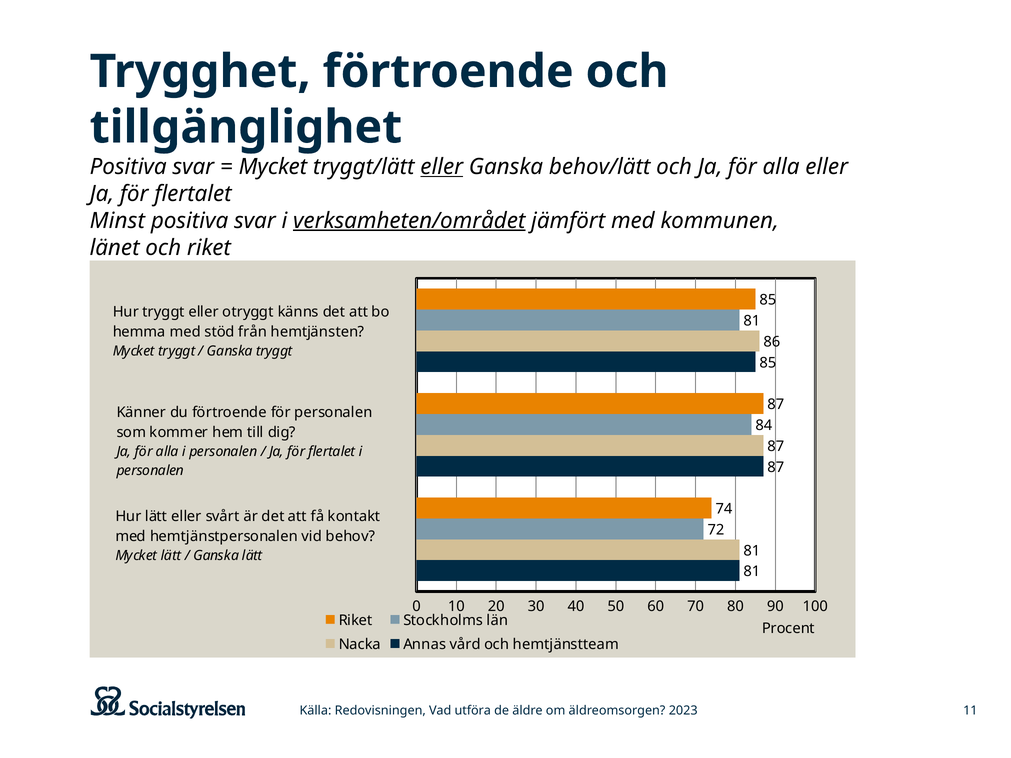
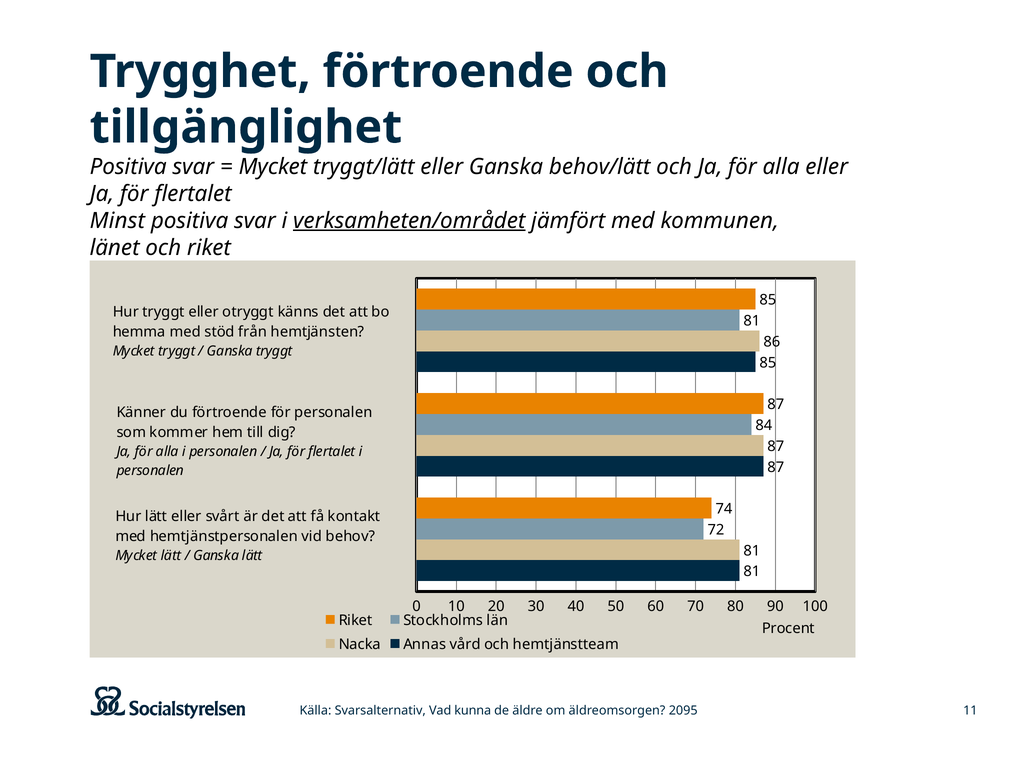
eller underline: present -> none (442, 167)
Redovisningen: Redovisningen -> Svarsalternativ (380, 711)
utföra: utföra -> kunna (473, 711)
2023: 2023 -> 2095 (683, 711)
